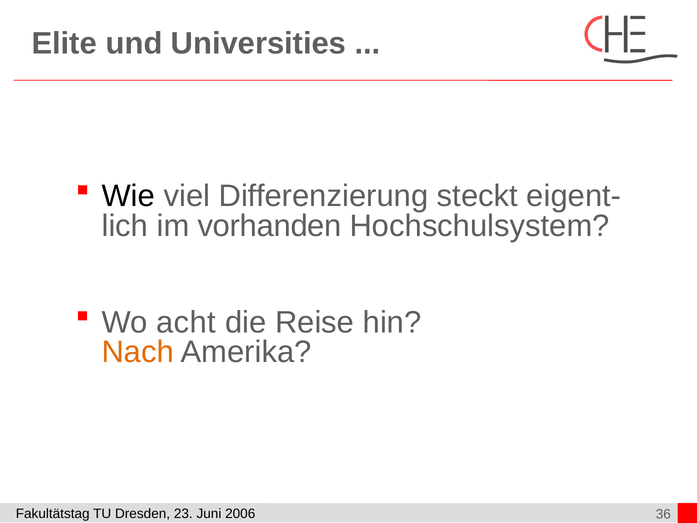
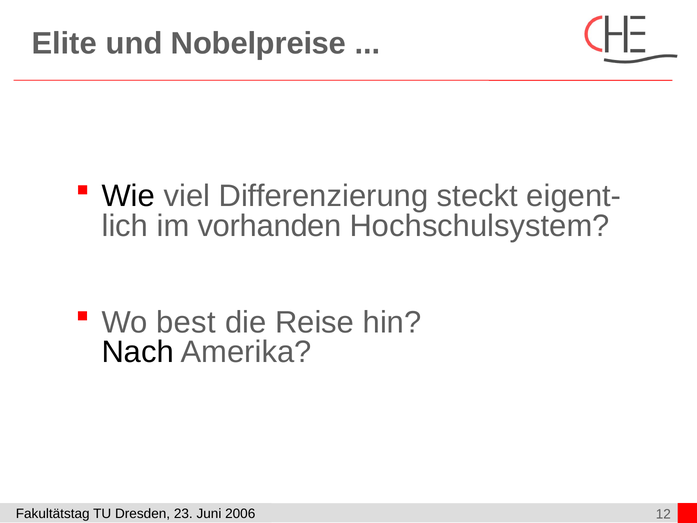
Universities: Universities -> Nobelpreise (259, 43)
acht: acht -> best (186, 322)
Nach colour: orange -> black (138, 352)
36: 36 -> 12 (663, 514)
